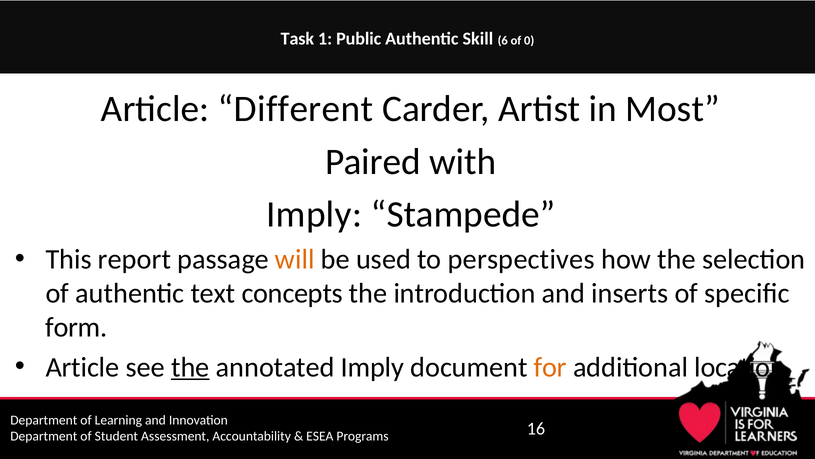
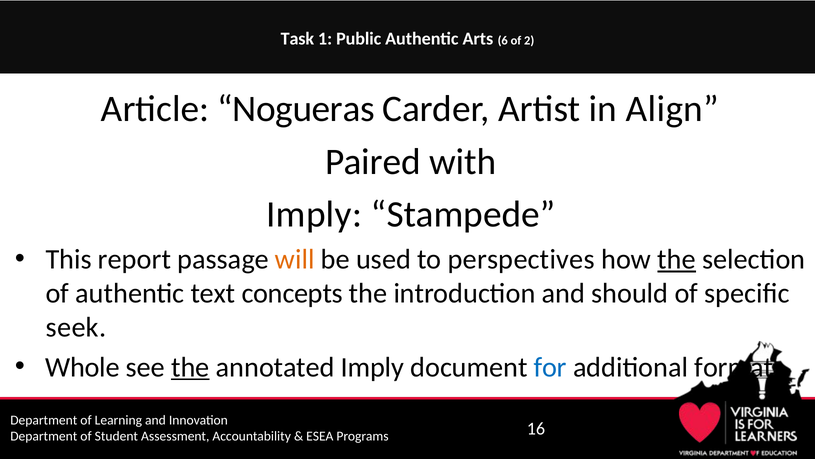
Skill: Skill -> Arts (478, 39)
0: 0 -> 2 (529, 41)
Different: Different -> Nogueras (296, 109)
Most: Most -> Align (672, 109)
the underline: none -> present (677, 259)
inserts: inserts -> should (630, 293)
form: form -> seek (76, 327)
Article: Article -> Whole (82, 367)
for colour: orange -> blue (550, 367)
location: location -> formats (743, 367)
